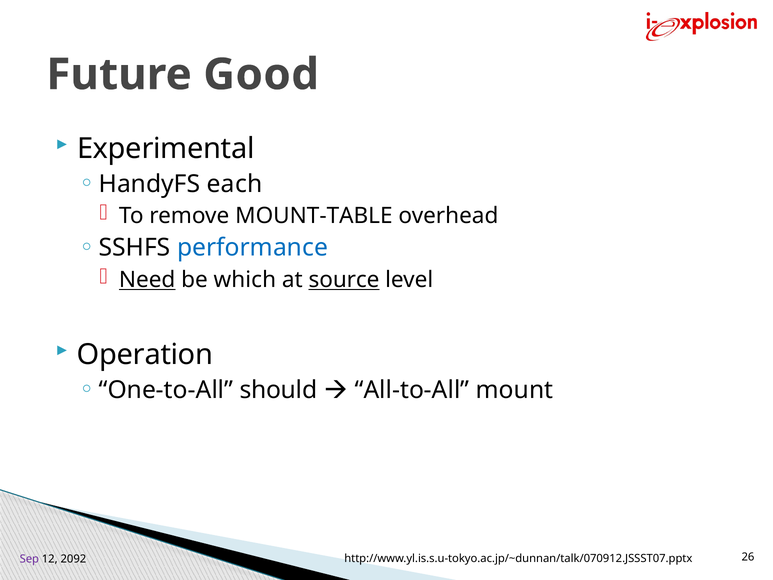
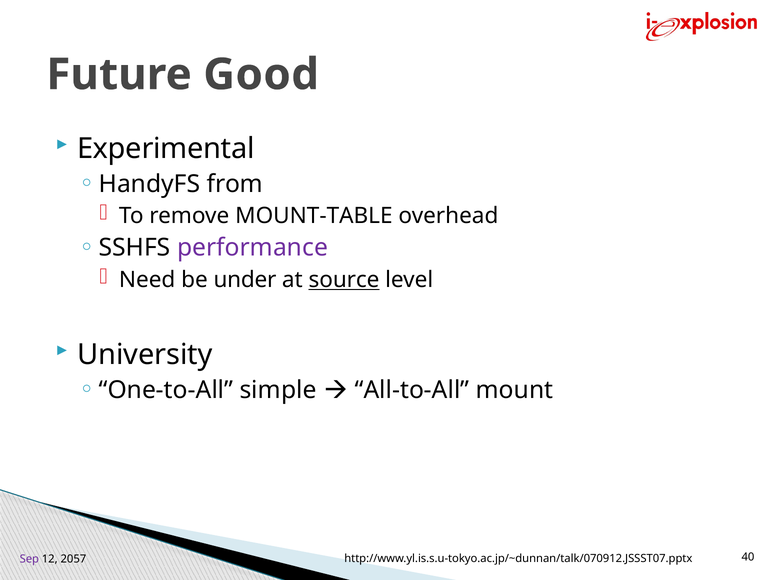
each: each -> from (235, 184)
performance colour: blue -> purple (252, 248)
Need underline: present -> none (147, 280)
which: which -> under (245, 280)
Operation: Operation -> University (145, 354)
should: should -> simple (278, 390)
2092: 2092 -> 2057 (73, 559)
26: 26 -> 40 (748, 557)
